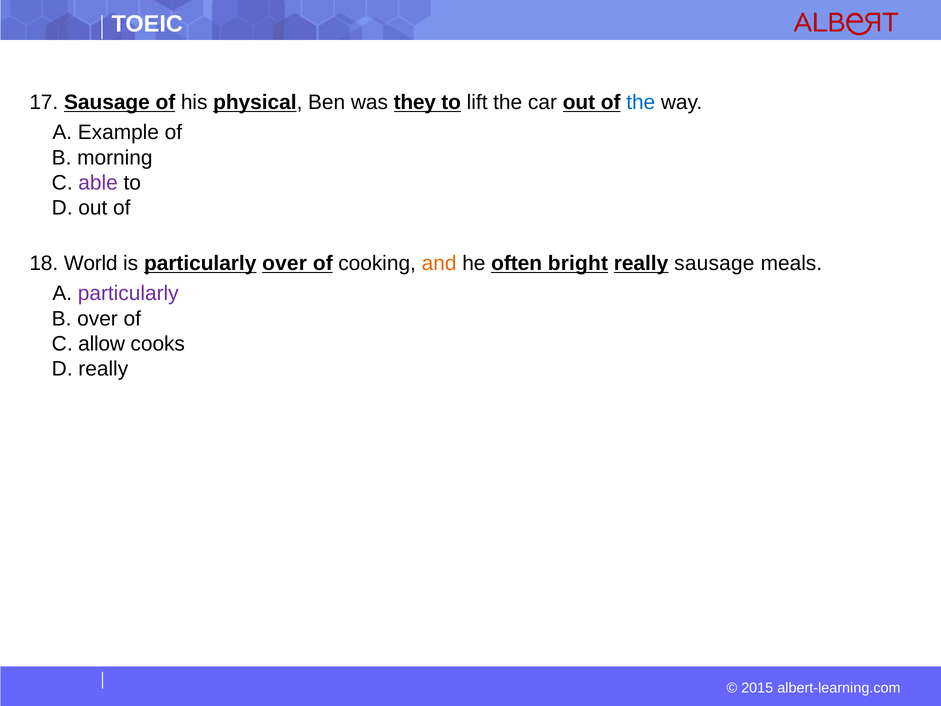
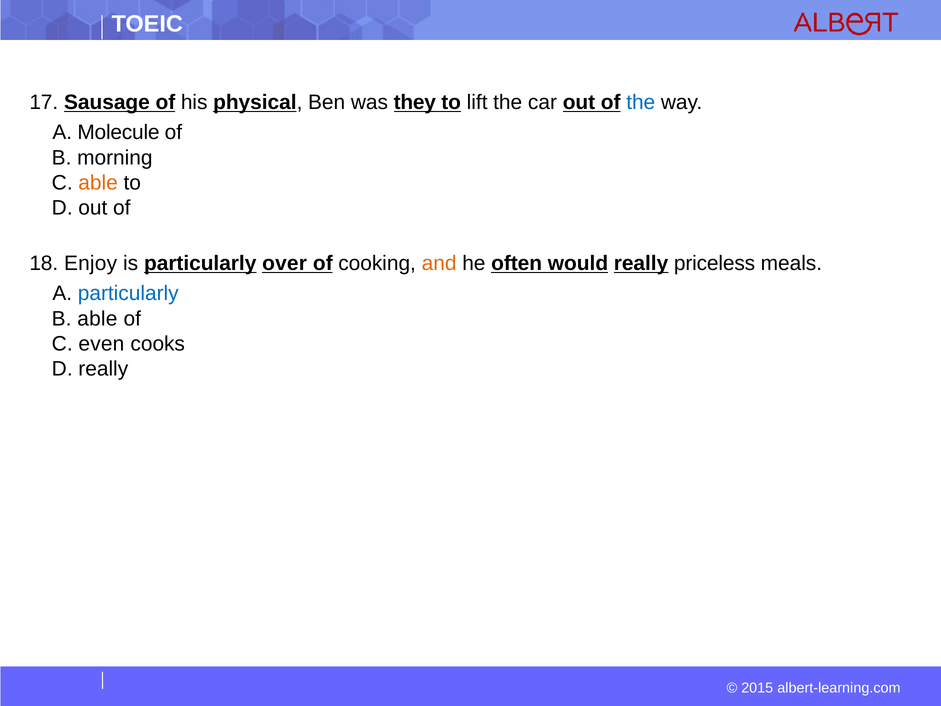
Example: Example -> Molecule (118, 133)
able colour: purple -> orange (98, 183)
World: World -> Enjoy (91, 263)
bright: bright -> would (578, 263)
really sausage: sausage -> priceless (715, 263)
particularly colour: purple -> blue (128, 293)
B over: over -> able (97, 319)
allow: allow -> even (101, 344)
